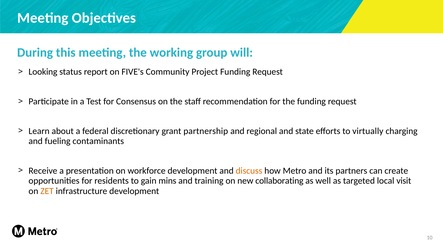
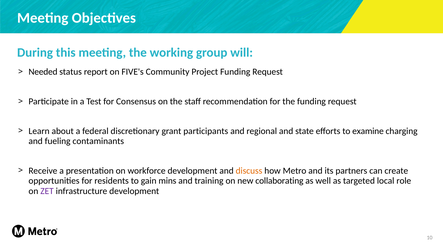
Looking: Looking -> Needed (43, 72)
partnership: partnership -> participants (206, 131)
virtually: virtually -> examine (368, 131)
visit: visit -> role (404, 181)
ZET colour: orange -> purple (47, 191)
